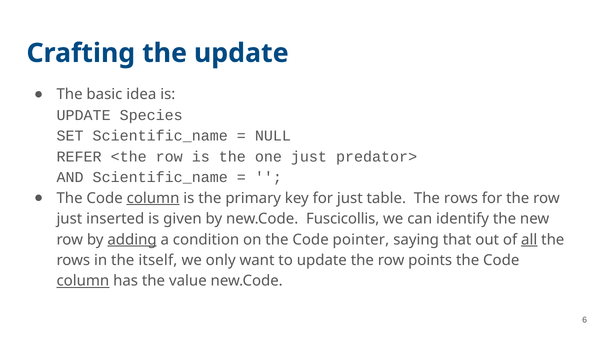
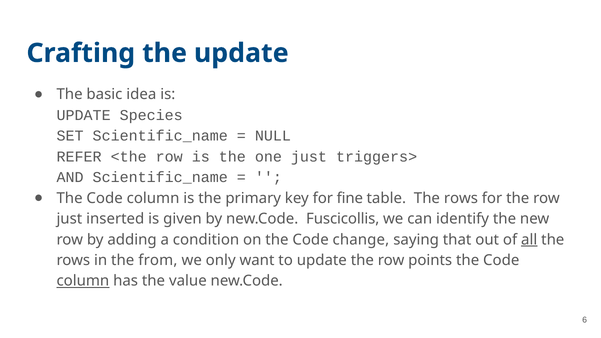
predator>: predator> -> triggers> (377, 157)
column underline: present -> none (153, 198)
for just: just -> fine (350, 198)
adding underline: present -> none (132, 240)
pointer: pointer -> change (361, 240)
itself: itself -> from (158, 260)
